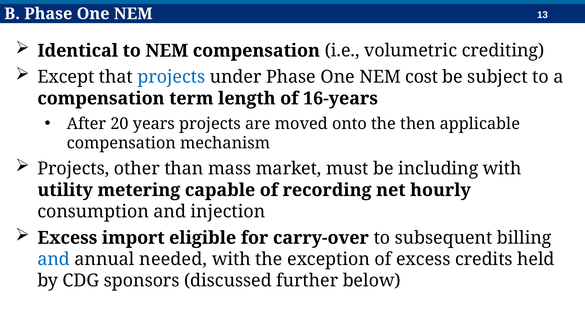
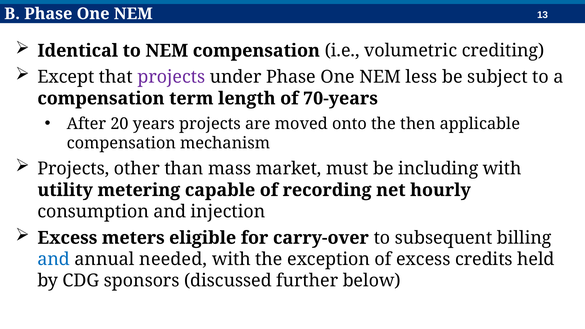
projects colour: blue -> purple (171, 77)
cost: cost -> less (421, 77)
16-years: 16-years -> 70-years (340, 98)
import: import -> meters (133, 238)
